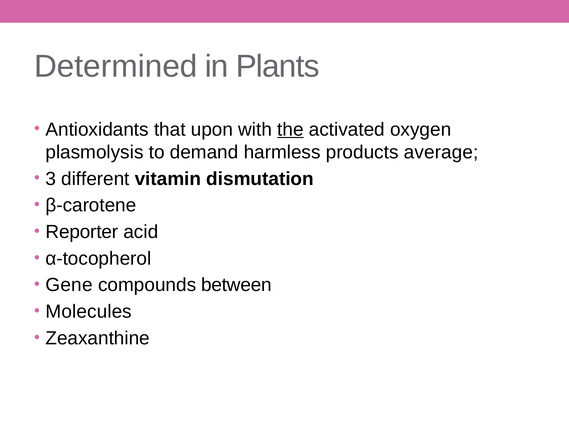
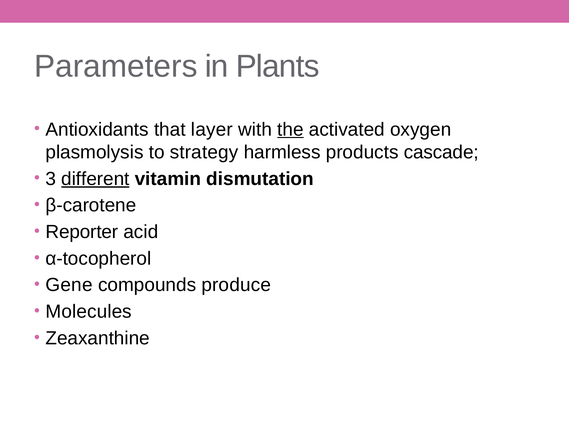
Determined: Determined -> Parameters (116, 66)
upon: upon -> layer (212, 129)
demand: demand -> strategy (204, 152)
average: average -> cascade (441, 152)
different underline: none -> present (95, 179)
between: between -> produce (236, 285)
